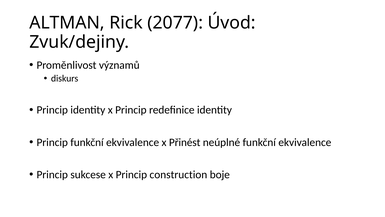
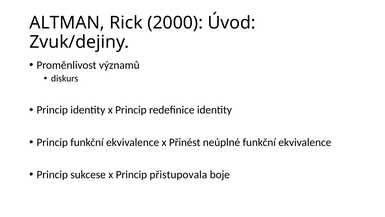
2077: 2077 -> 2000 (175, 23)
construction: construction -> přistupovala (178, 174)
